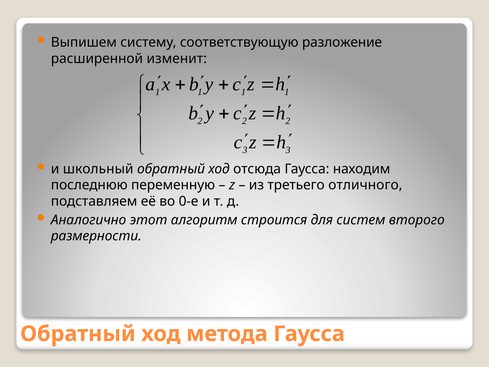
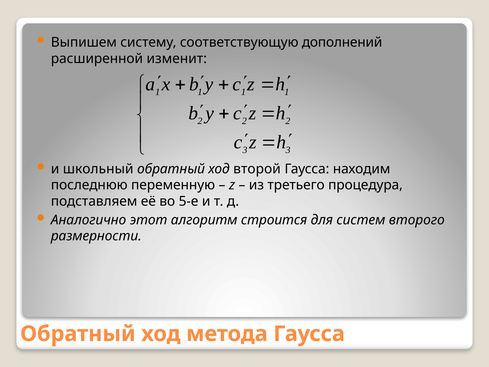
разложение: разложение -> дополнений (342, 42)
отсюда: отсюда -> второй (257, 169)
отличного: отличного -> процедура (365, 185)
0-е: 0-е -> 5-е (189, 201)
